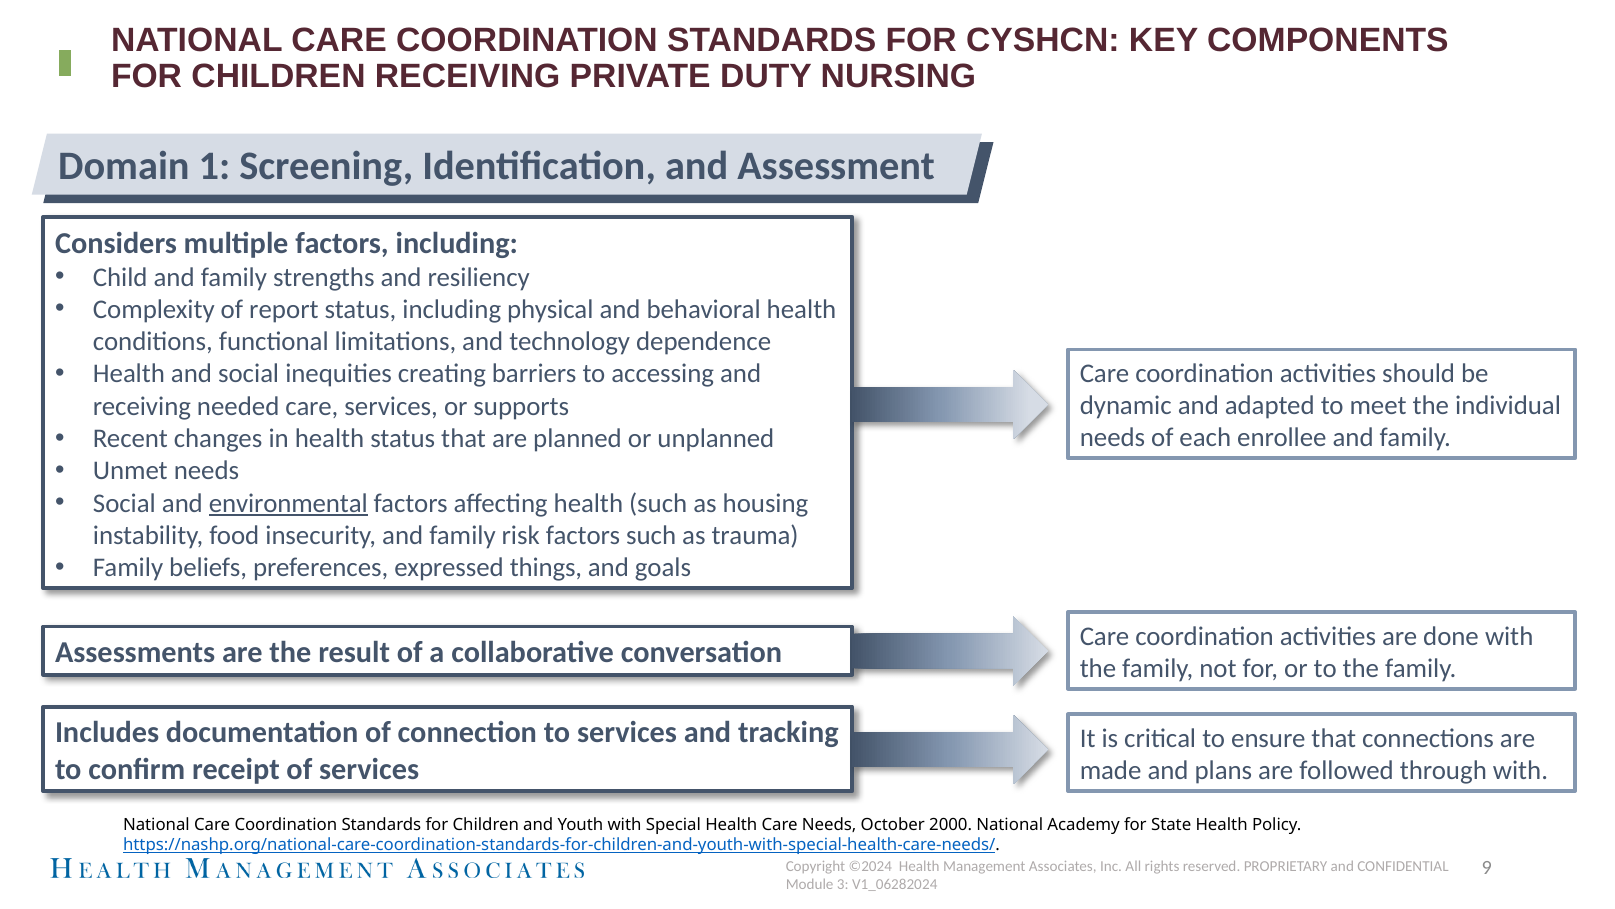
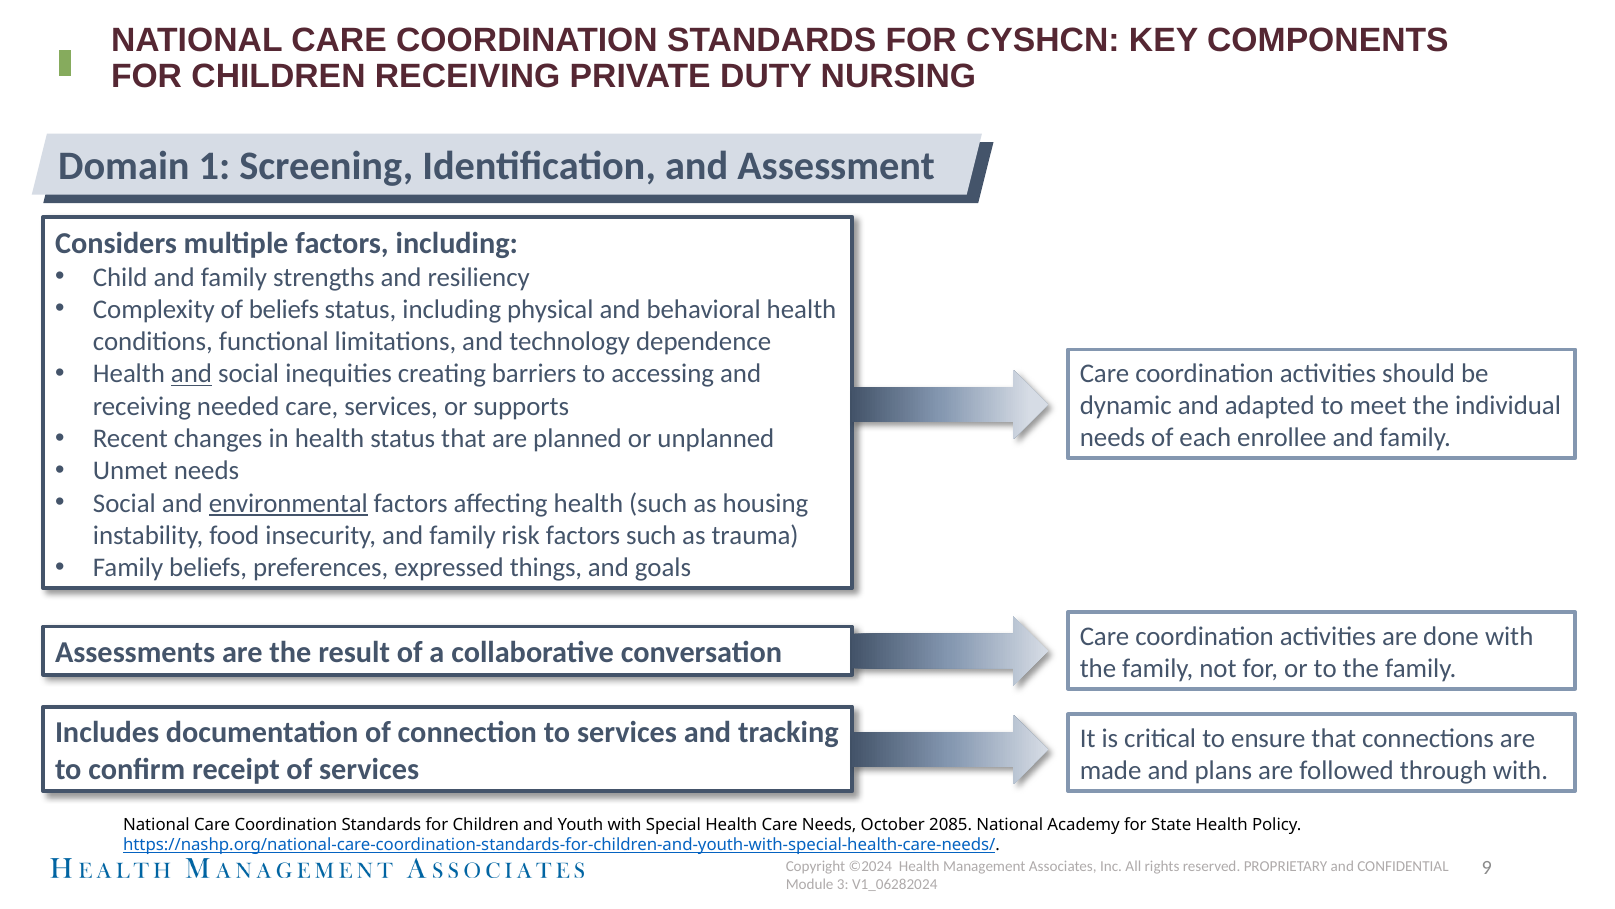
of report: report -> beliefs (284, 309)
and underline: none -> present (192, 374)
2000: 2000 -> 2085 (951, 825)
